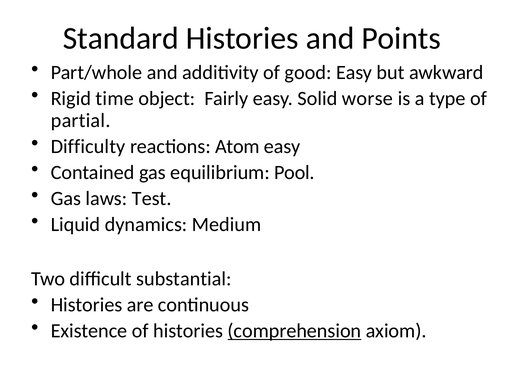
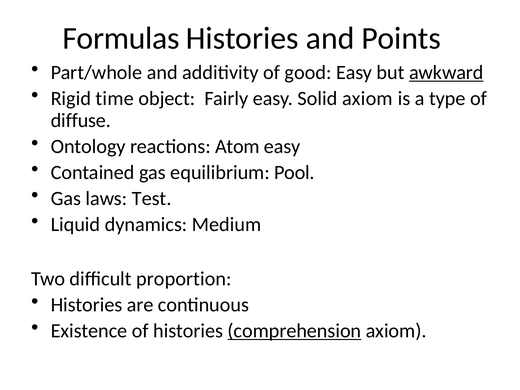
Standard: Standard -> Formulas (121, 38)
awkward underline: none -> present (446, 72)
Solid worse: worse -> axiom (367, 98)
partial: partial -> diffuse (81, 120)
Difficulty: Difficulty -> Ontology (88, 146)
substantial: substantial -> proportion (184, 279)
